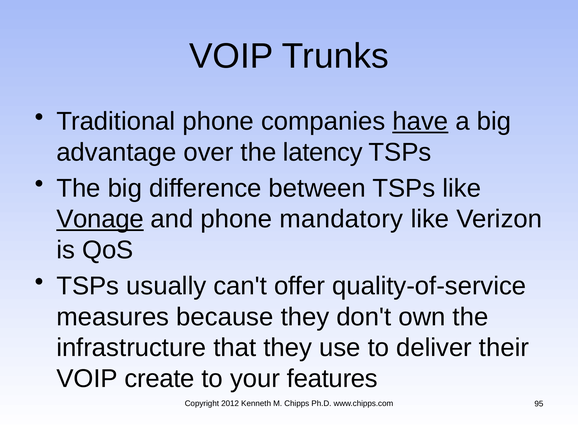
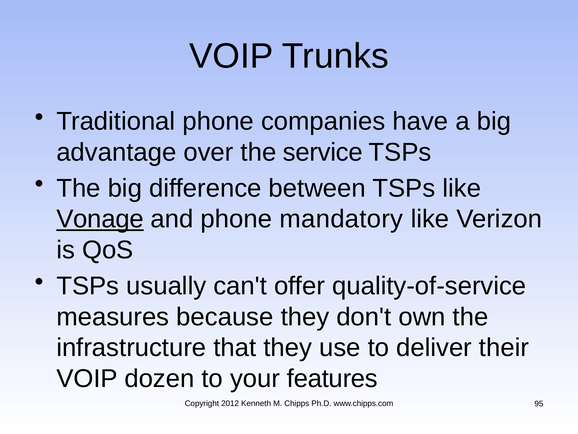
have underline: present -> none (420, 121)
latency: latency -> service (323, 152)
create: create -> dozen (159, 378)
